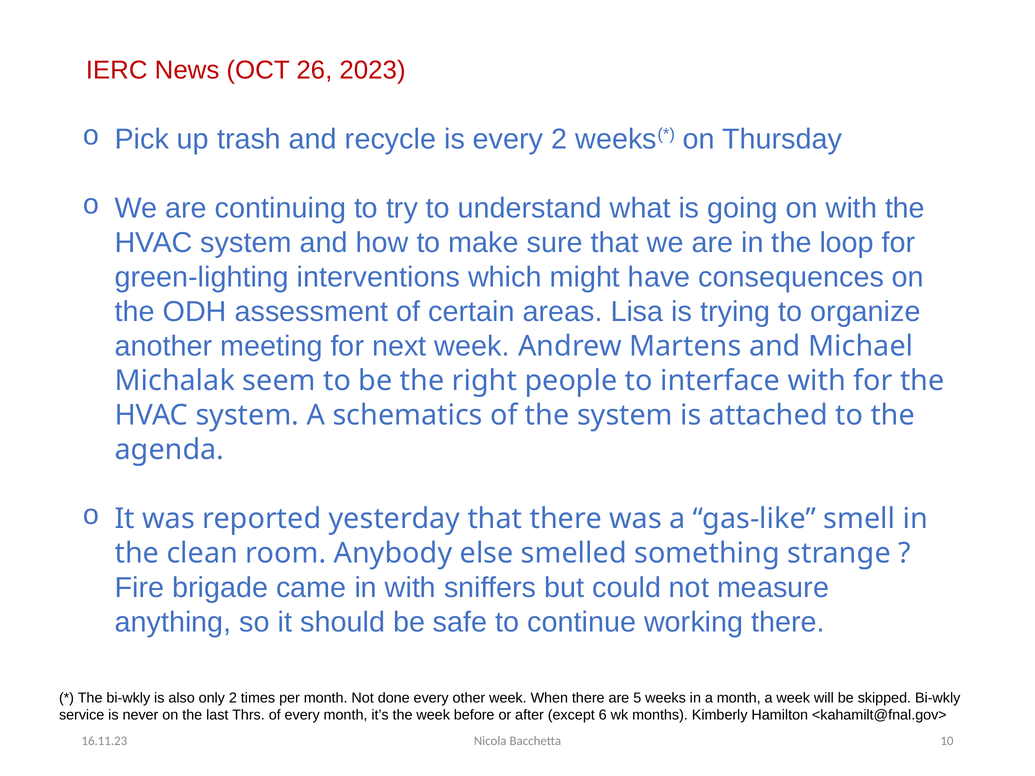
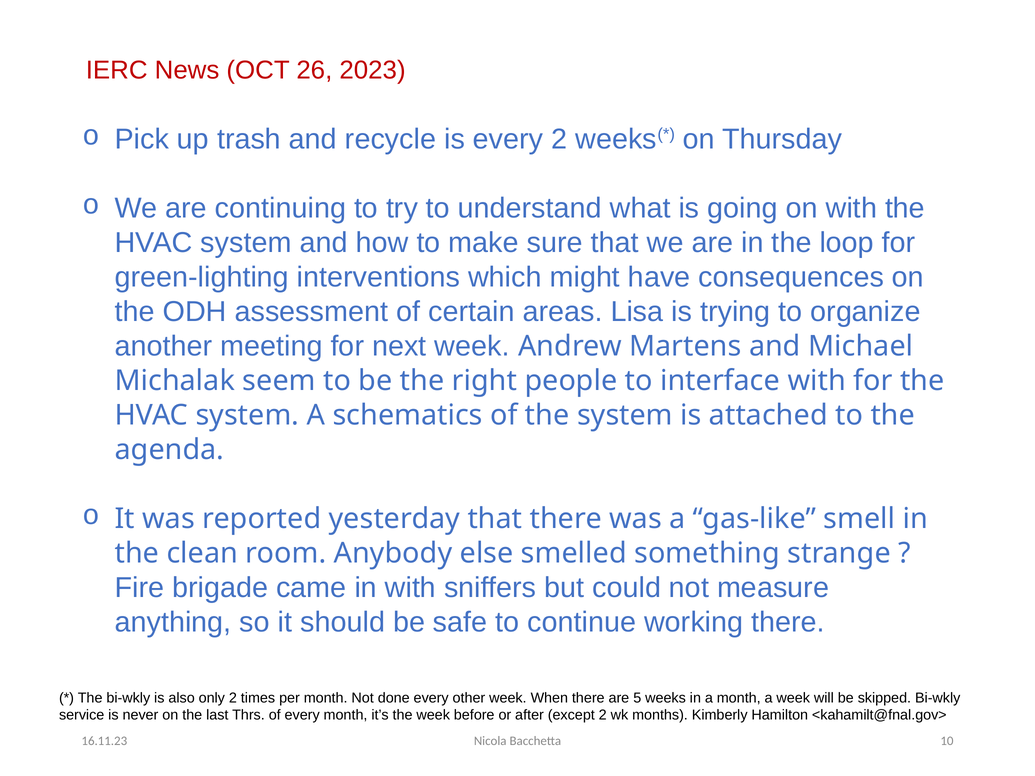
except 6: 6 -> 2 (603, 715)
